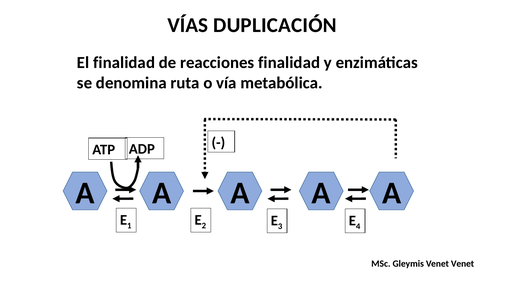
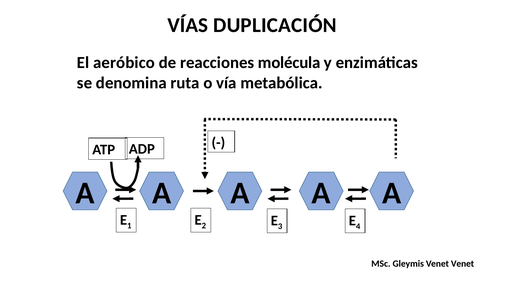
El finalidad: finalidad -> aeróbico (124, 63)
reacciones finalidad: finalidad -> molécula (289, 63)
